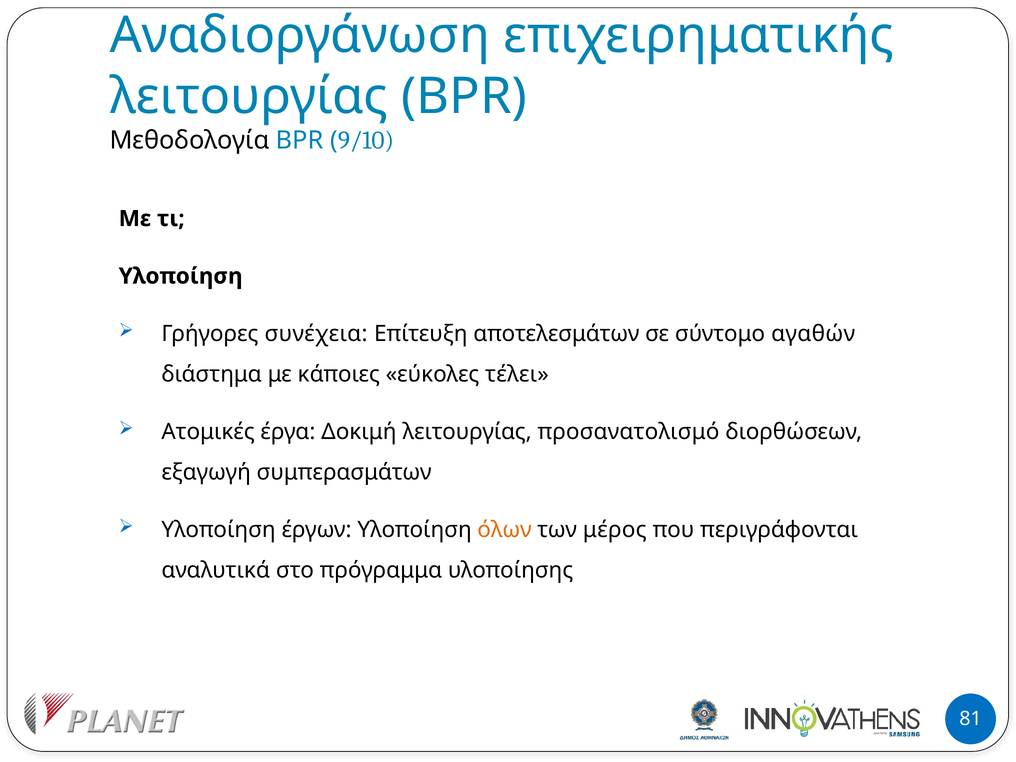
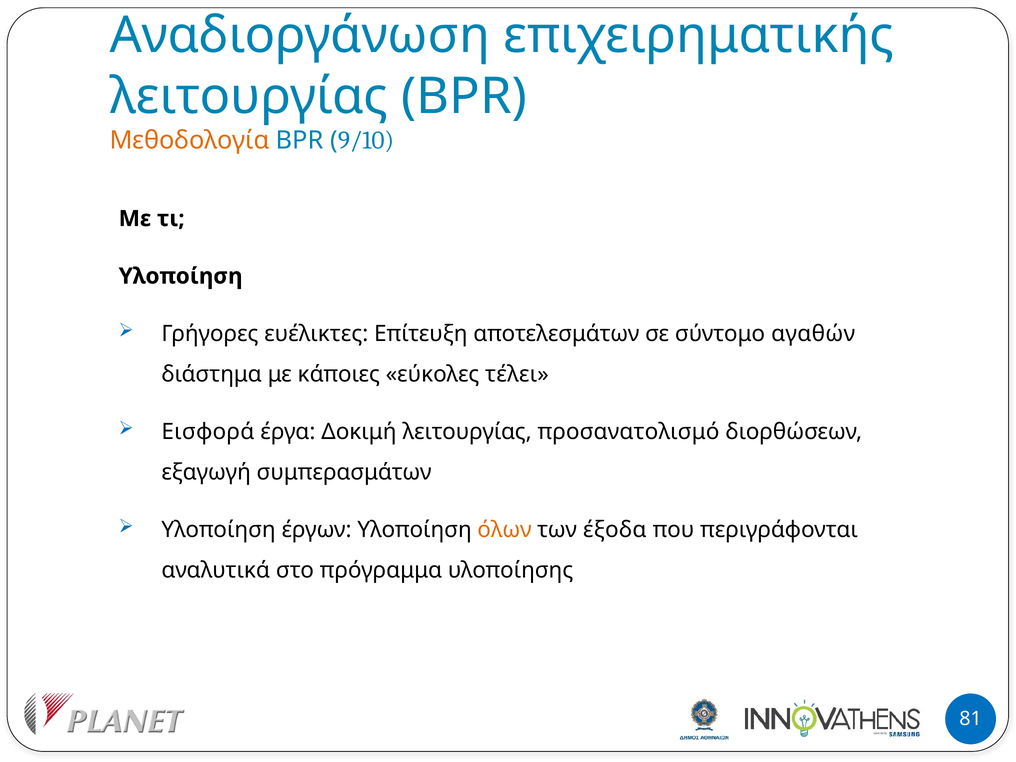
Μεθοδολογία colour: black -> orange (190, 140)
συνέχεια: συνέχεια -> ευέλικτες (316, 334)
Ατομικές: Ατομικές -> Εισφορά (208, 432)
μέρος: μέρος -> έξοδα (615, 530)
